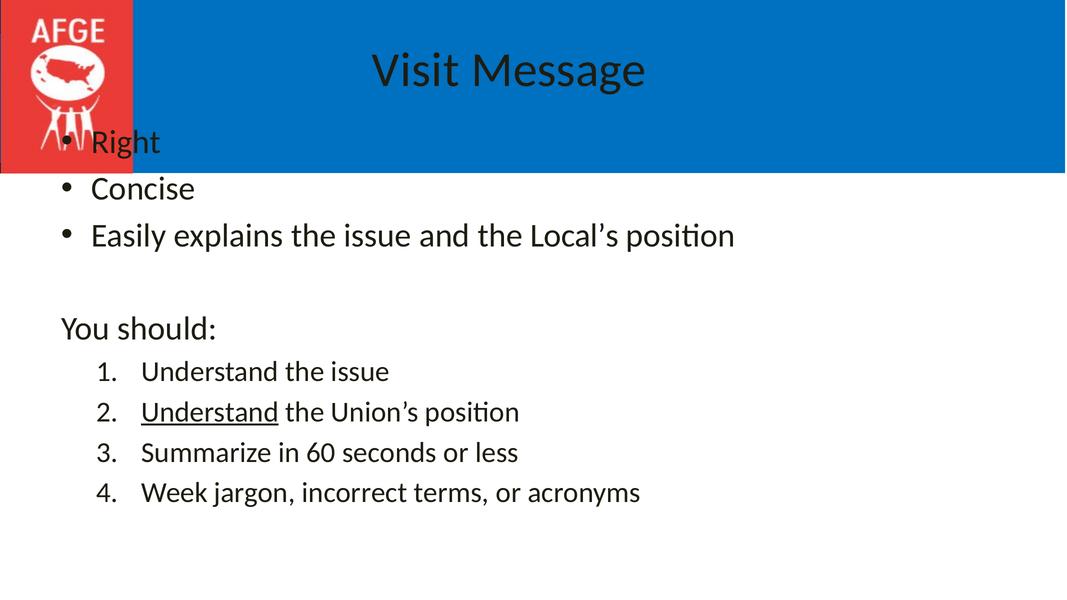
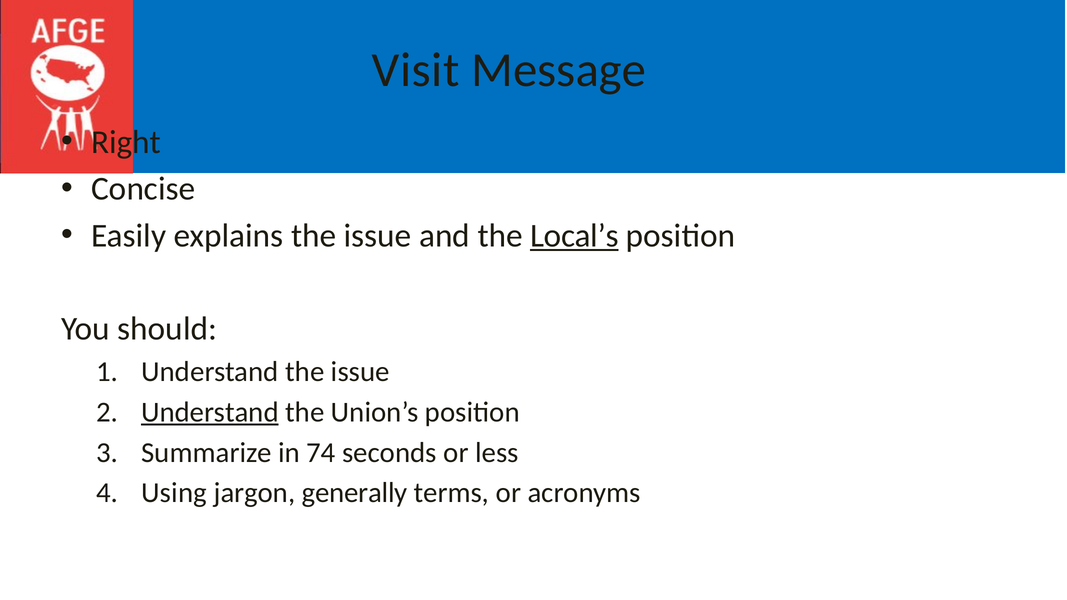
Local’s underline: none -> present (575, 236)
60: 60 -> 74 (321, 453)
Week: Week -> Using (174, 493)
incorrect: incorrect -> generally (355, 493)
